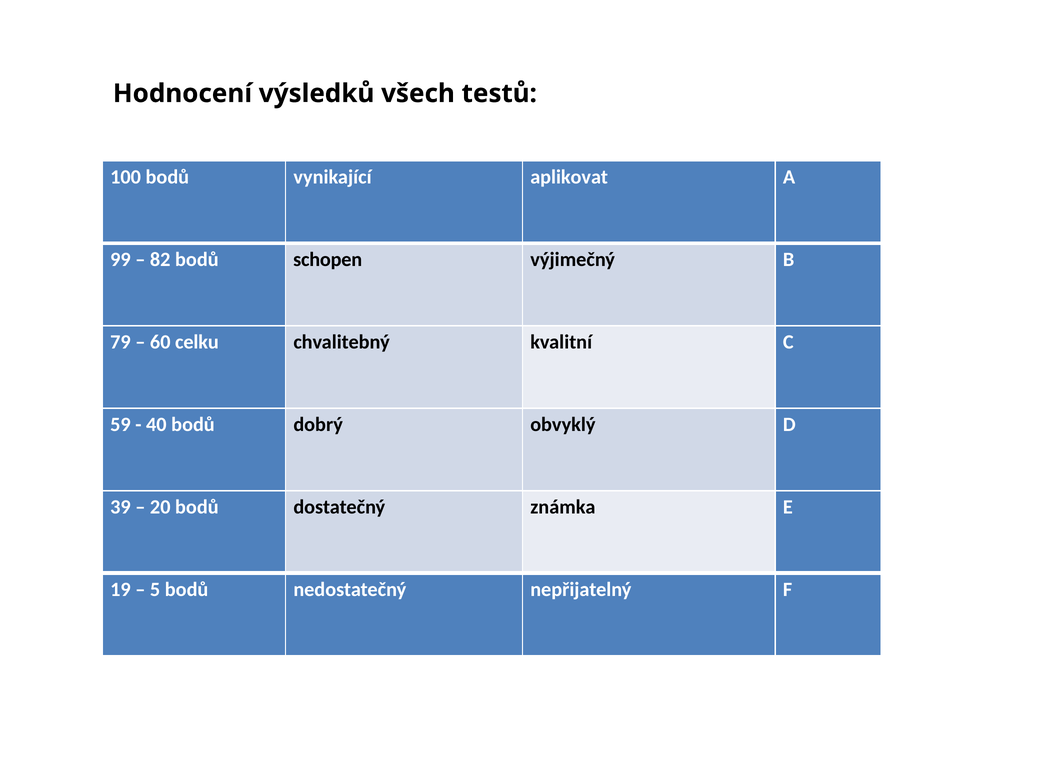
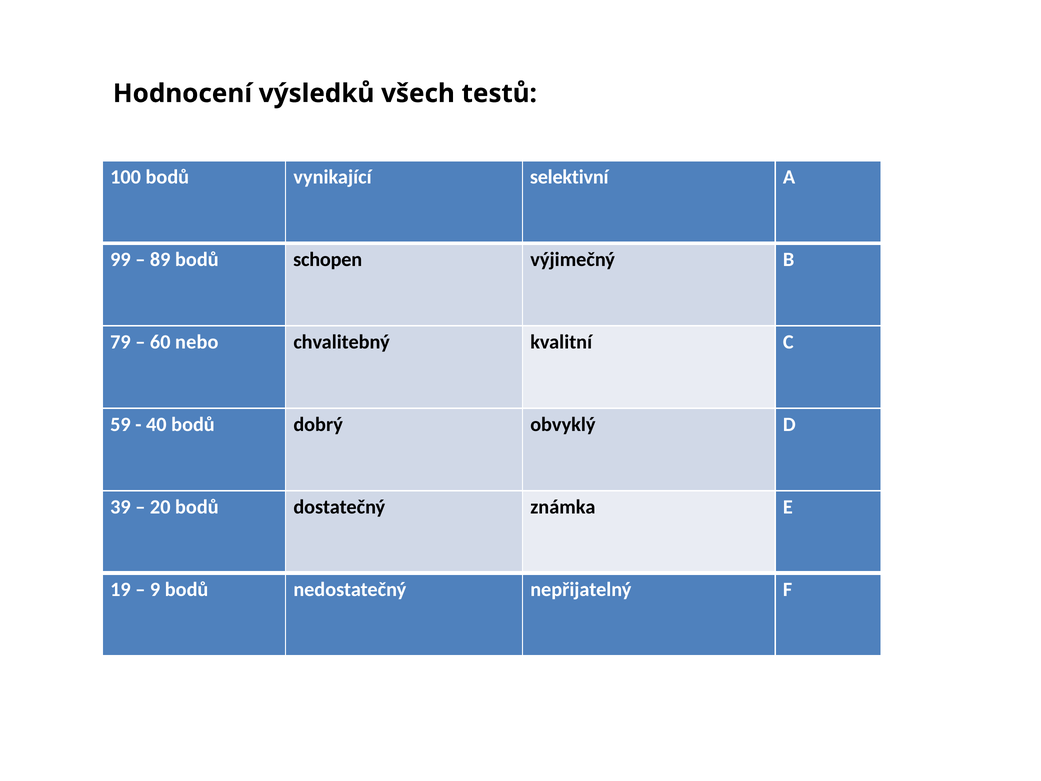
aplikovat: aplikovat -> selektivní (569, 177)
82: 82 -> 89 (160, 260)
celku: celku -> nebo (197, 342)
5: 5 -> 9 (155, 589)
